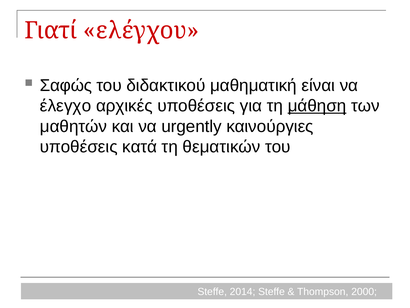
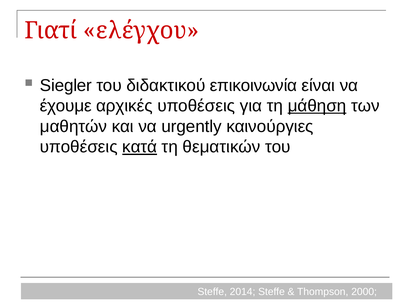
Σαφώς: Σαφώς -> Siegler (66, 85)
μαθηματική: μαθηματική -> επικοινωνία (254, 85)
έλεγχο: έλεγχο -> έχουμε (66, 106)
κατά underline: none -> present (140, 147)
